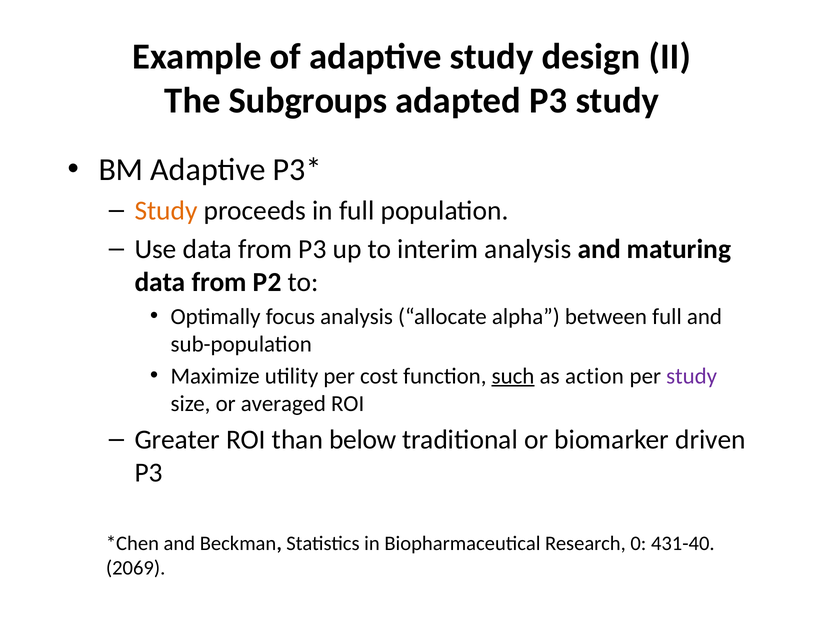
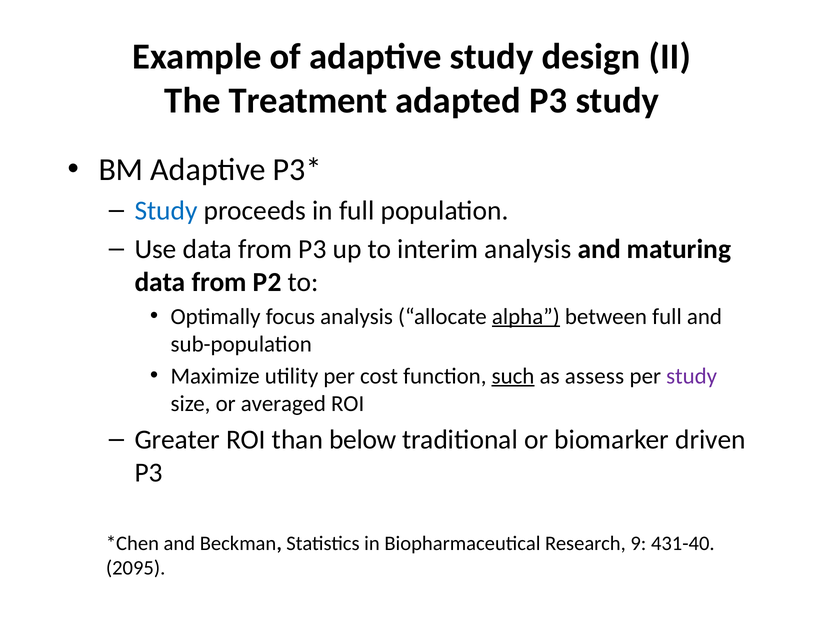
Subgroups: Subgroups -> Treatment (308, 101)
Study colour: orange -> blue (166, 211)
alpha underline: none -> present (526, 317)
action: action -> assess (594, 376)
0: 0 -> 9 (638, 543)
2069: 2069 -> 2095 (136, 568)
